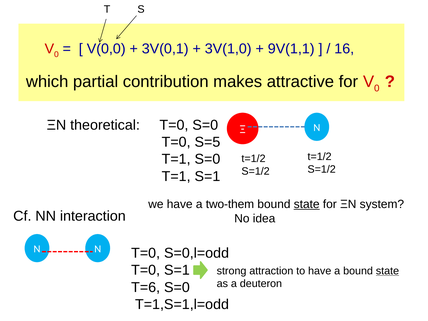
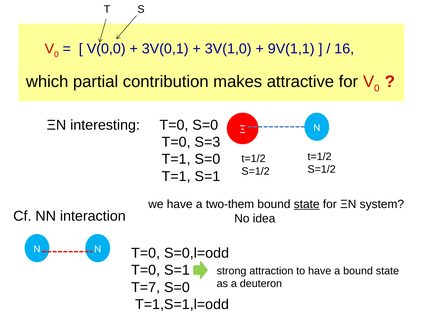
theoretical: theoretical -> interesting (105, 125)
S=5: S=5 -> S=3 (207, 142)
state underline: present -> none (387, 271)
T=6: T=6 -> T=7 (146, 287)
